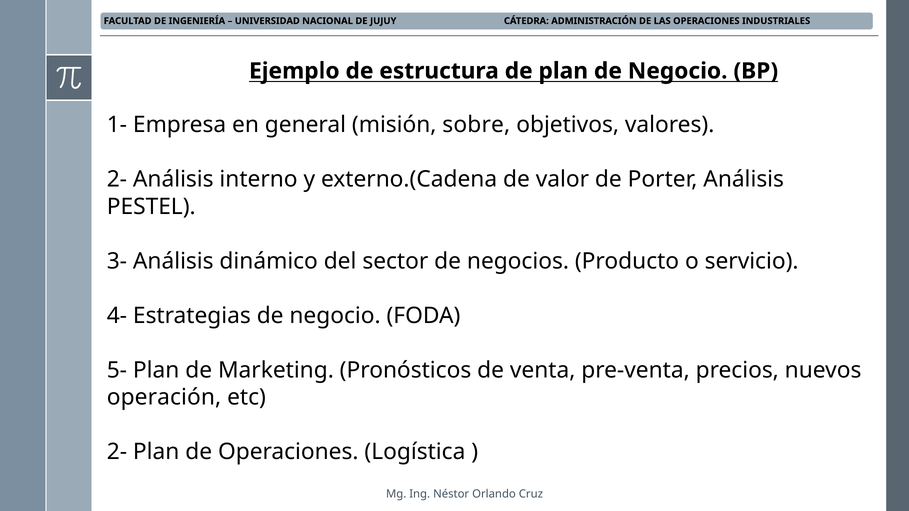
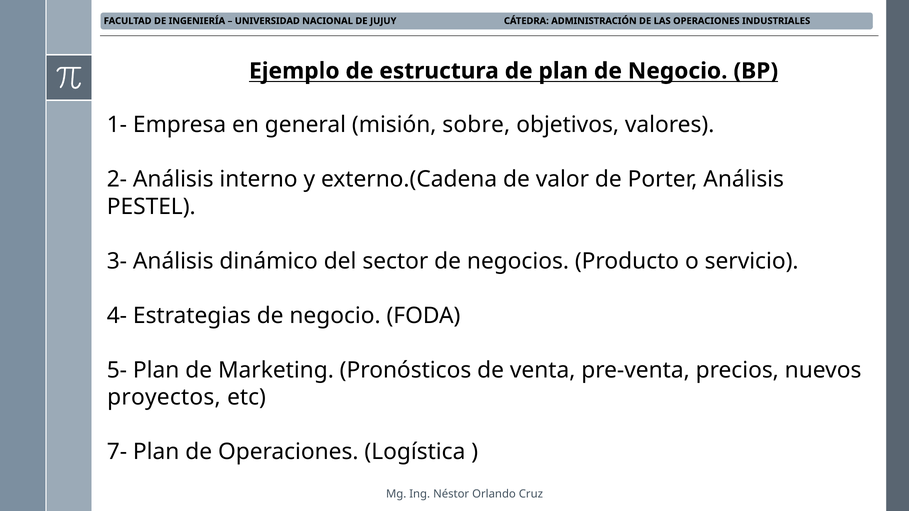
operación: operación -> proyectos (164, 398)
2-: 2- -> 7- (117, 452)
